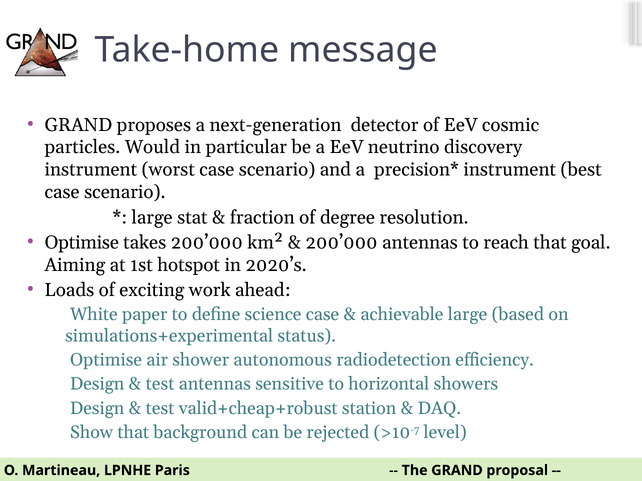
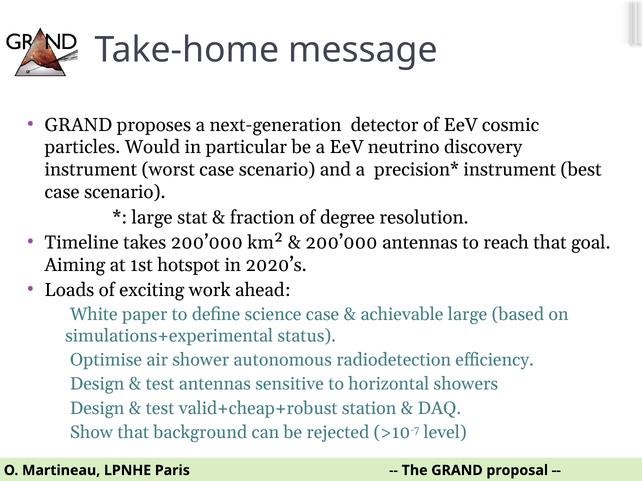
Optimise: Optimise -> Timeline (82, 243)
